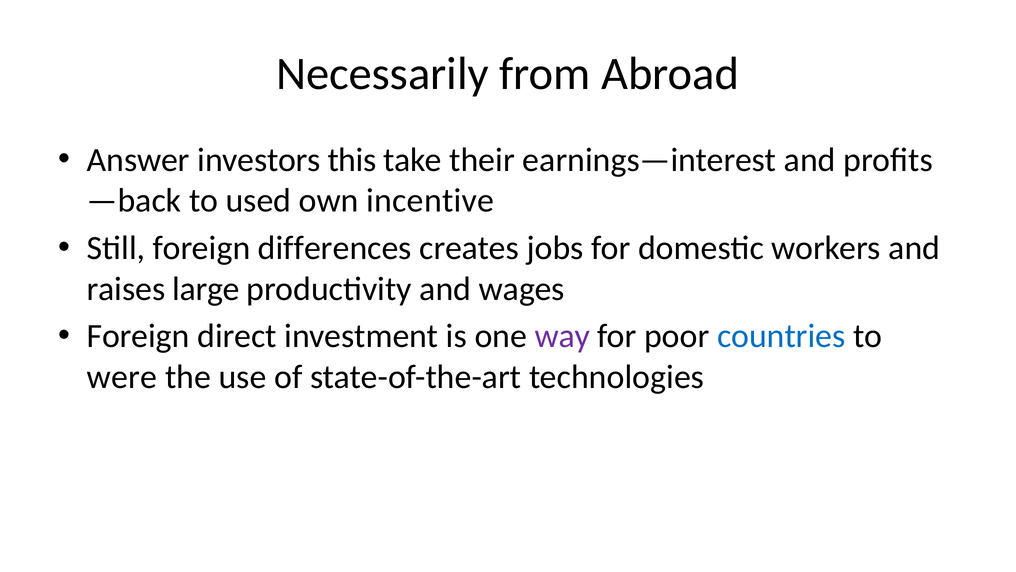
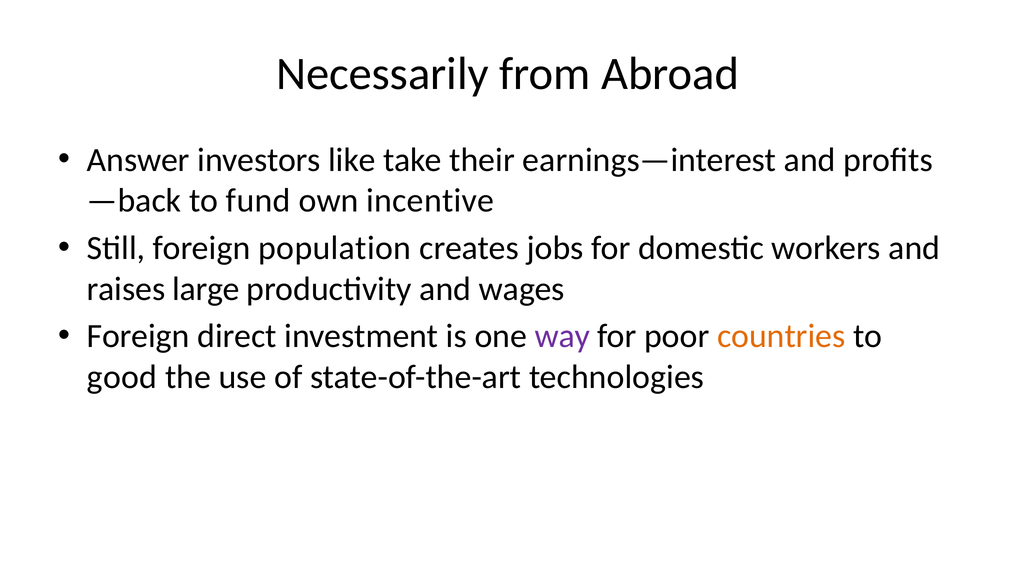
this: this -> like (352, 160)
used: used -> fund (258, 201)
differences: differences -> population (335, 248)
countries colour: blue -> orange (781, 336)
were: were -> good (122, 377)
